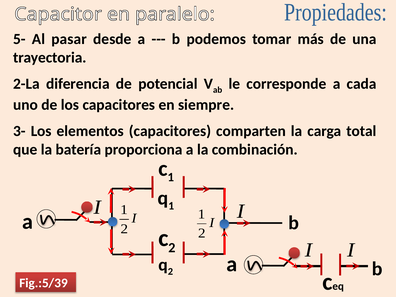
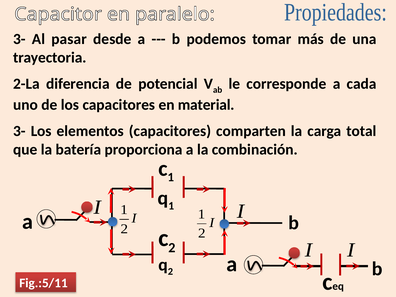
5-: 5- -> 3- (19, 39)
siempre: siempre -> material (206, 105)
Fig.:5/39: Fig.:5/39 -> Fig.:5/11 (44, 283)
